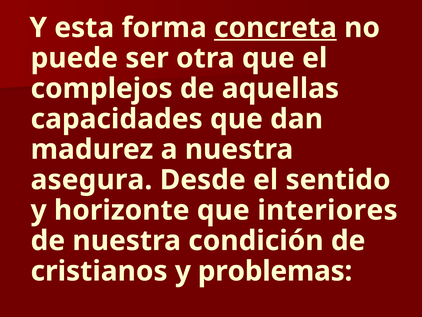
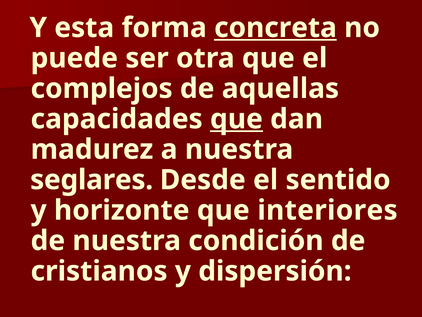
que underline: none -> present (236, 119)
asegura: asegura -> seglares (92, 180)
problemas: problemas -> dispersión (275, 271)
